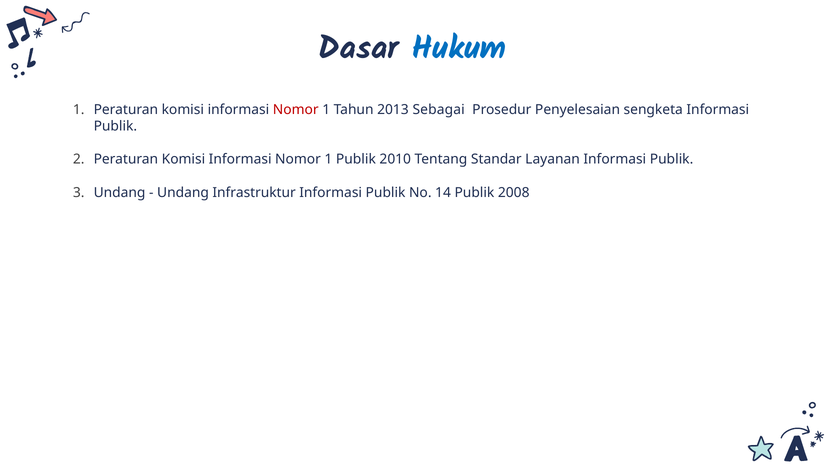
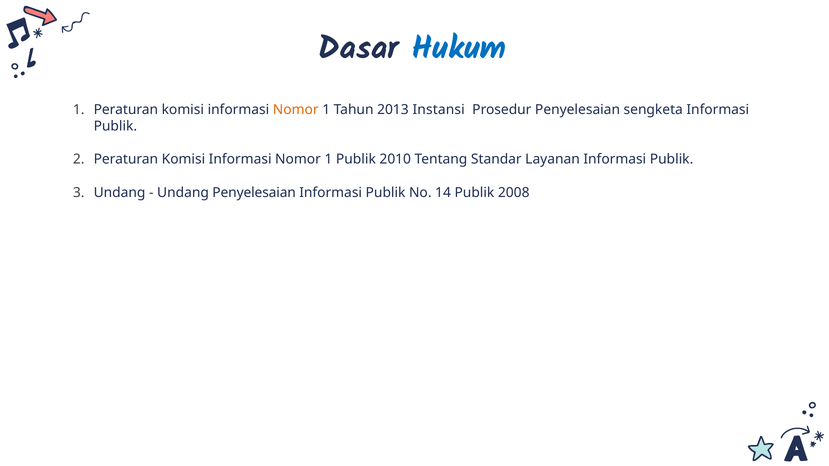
Nomor colour: red -> orange (296, 110)
Sebagai: Sebagai -> Instansi (439, 110)
Undang Infrastruktur: Infrastruktur -> Penyelesaian (254, 193)
